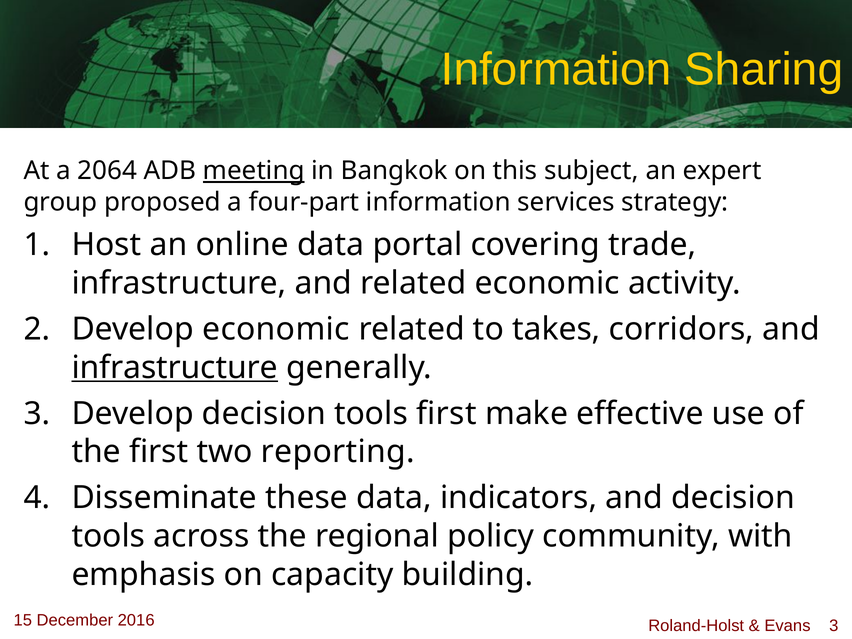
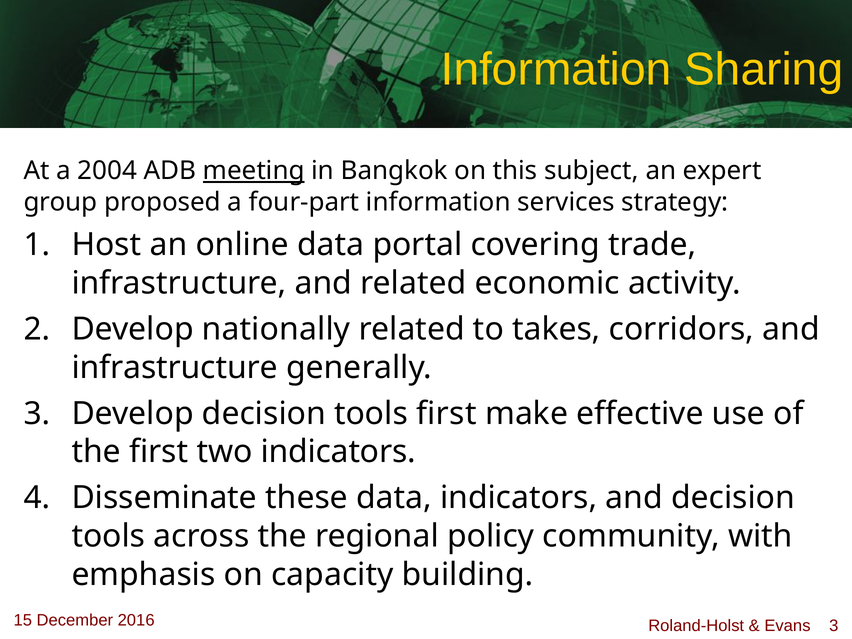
2064: 2064 -> 2004 (107, 171)
Develop economic: economic -> nationally (276, 329)
infrastructure underline: present -> none (175, 368)
two reporting: reporting -> indicators (338, 452)
